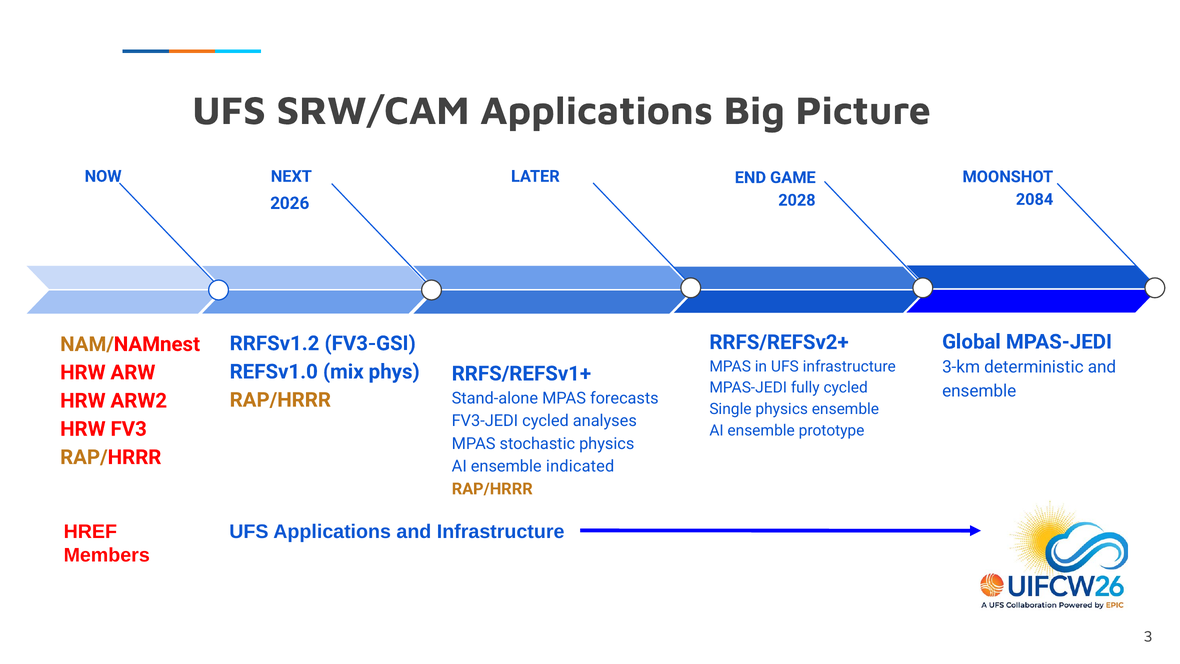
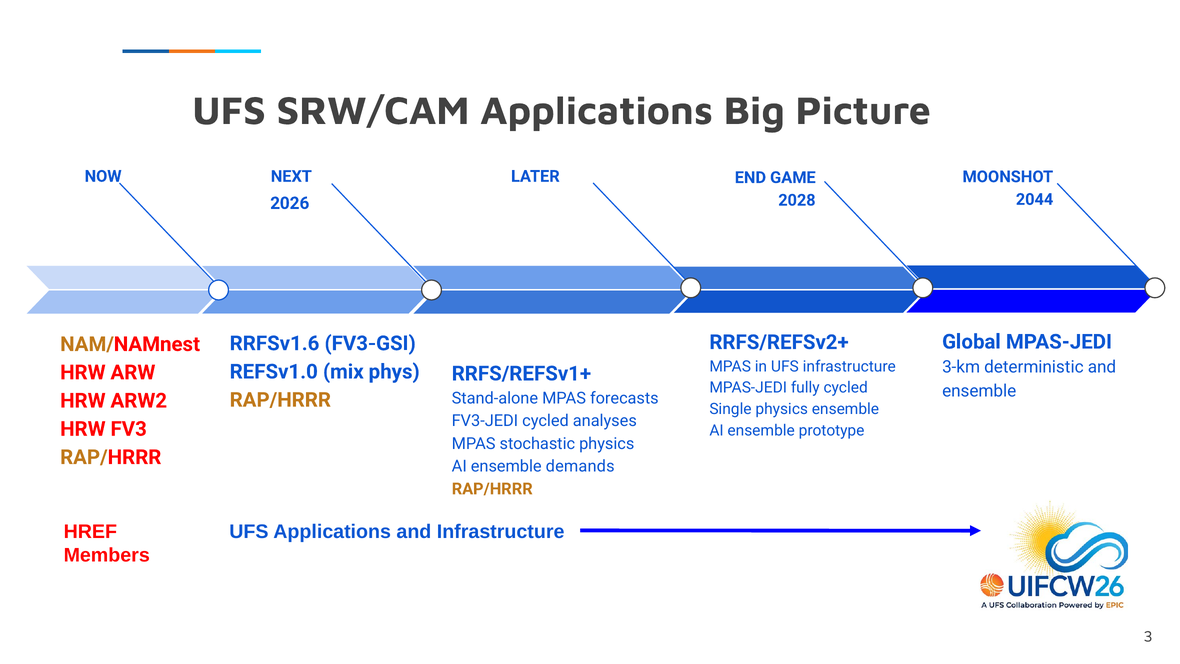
2084: 2084 -> 2044 (1035, 199)
RRFSv1.2: RRFSv1.2 -> RRFSv1.6 (275, 343)
indicated: indicated -> demands (580, 466)
